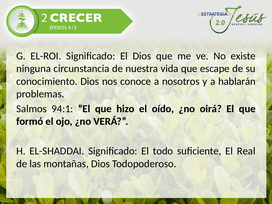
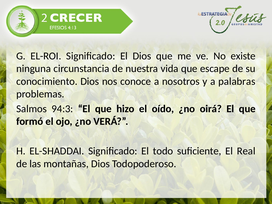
hablarán: hablarán -> palabras (237, 81)
94:1: 94:1 -> 94:3 (62, 109)
